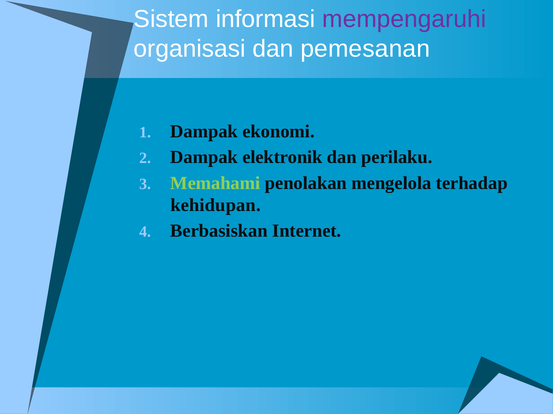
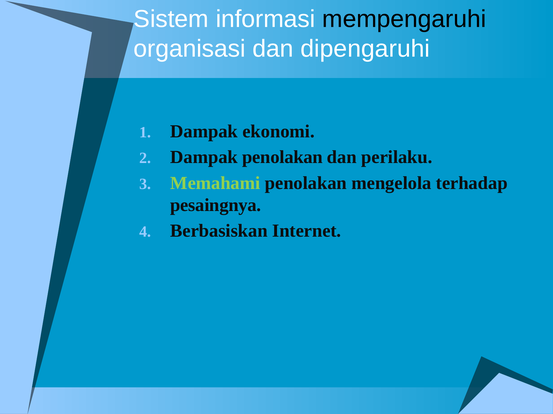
mempengaruhi colour: purple -> black (404, 19)
pemesanan: pemesanan -> dipengaruhi (365, 49)
Dampak elektronik: elektronik -> penolakan (283, 157)
kehidupan: kehidupan -> pesaingnya (216, 205)
